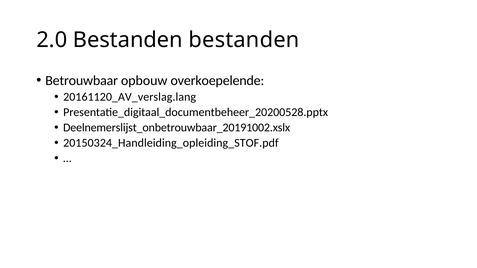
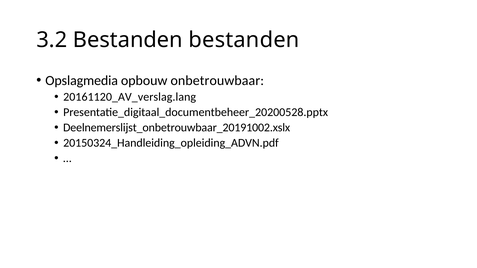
2.0: 2.0 -> 3.2 (52, 40)
Betrouwbaar: Betrouwbaar -> Opslagmedia (82, 81)
overkoepelende: overkoepelende -> onbetrouwbaar (217, 81)
20150324_Handleiding_opleiding_STOF.pdf: 20150324_Handleiding_opleiding_STOF.pdf -> 20150324_Handleiding_opleiding_ADVN.pdf (171, 143)
